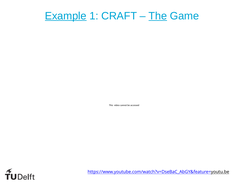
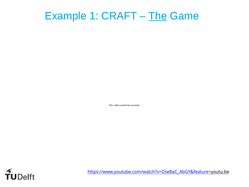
Example underline: present -> none (66, 16)
